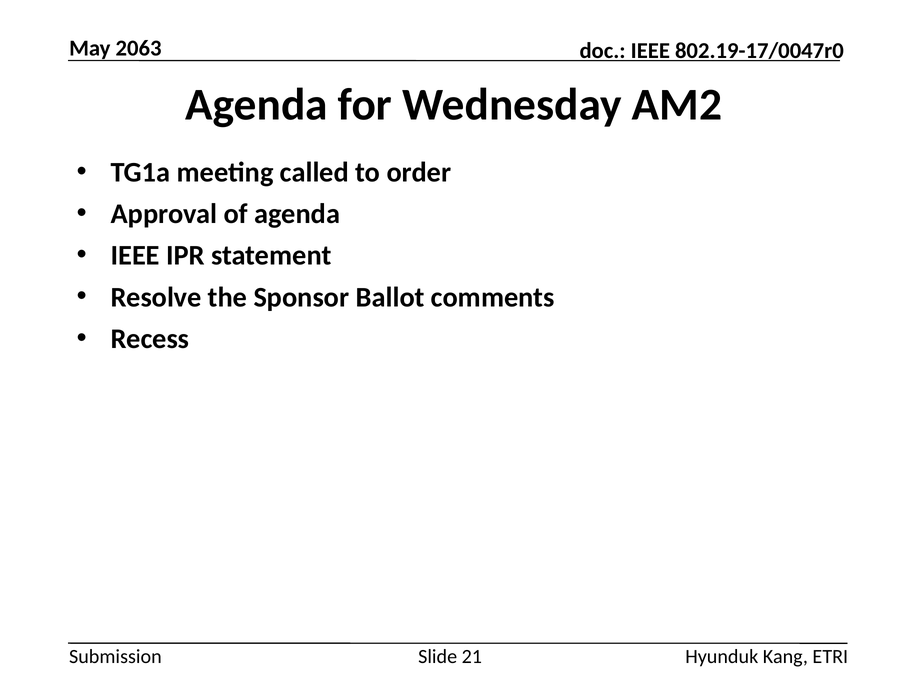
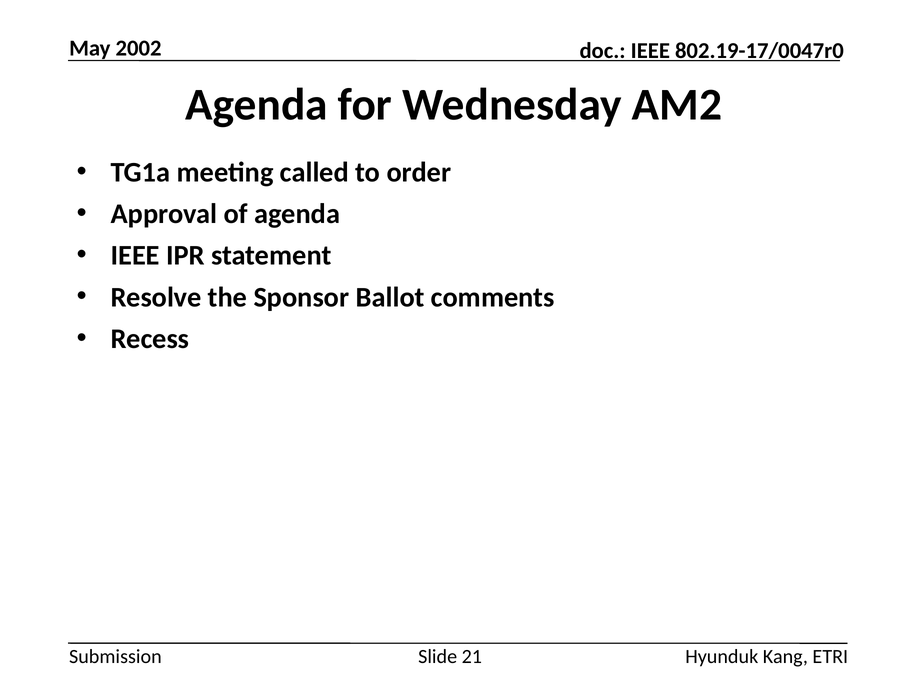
2063: 2063 -> 2002 (139, 48)
